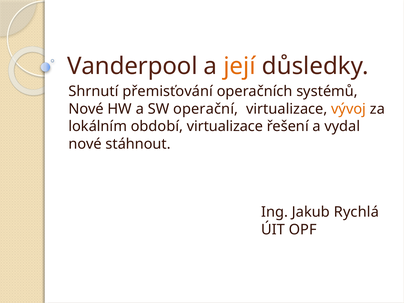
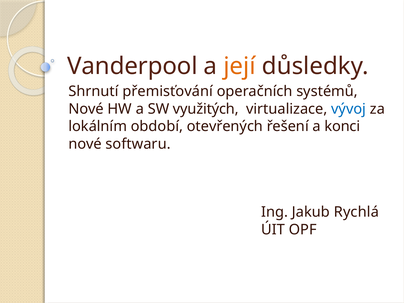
operační: operační -> využitých (206, 109)
vývoj colour: orange -> blue (349, 109)
období virtualizace: virtualizace -> otevřených (225, 126)
vydal: vydal -> konci (342, 126)
stáhnout: stáhnout -> softwaru (138, 144)
